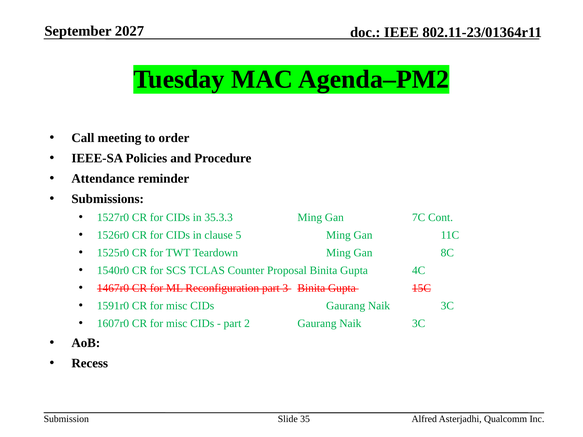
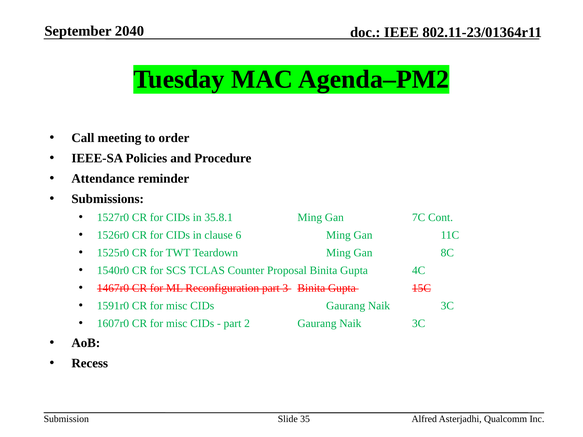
2027: 2027 -> 2040 (129, 31)
35.3.3: 35.3.3 -> 35.8.1 (219, 218)
5: 5 -> 6 (238, 235)
